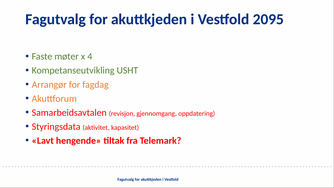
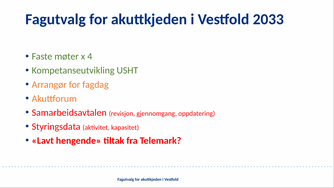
2095: 2095 -> 2033 (268, 19)
